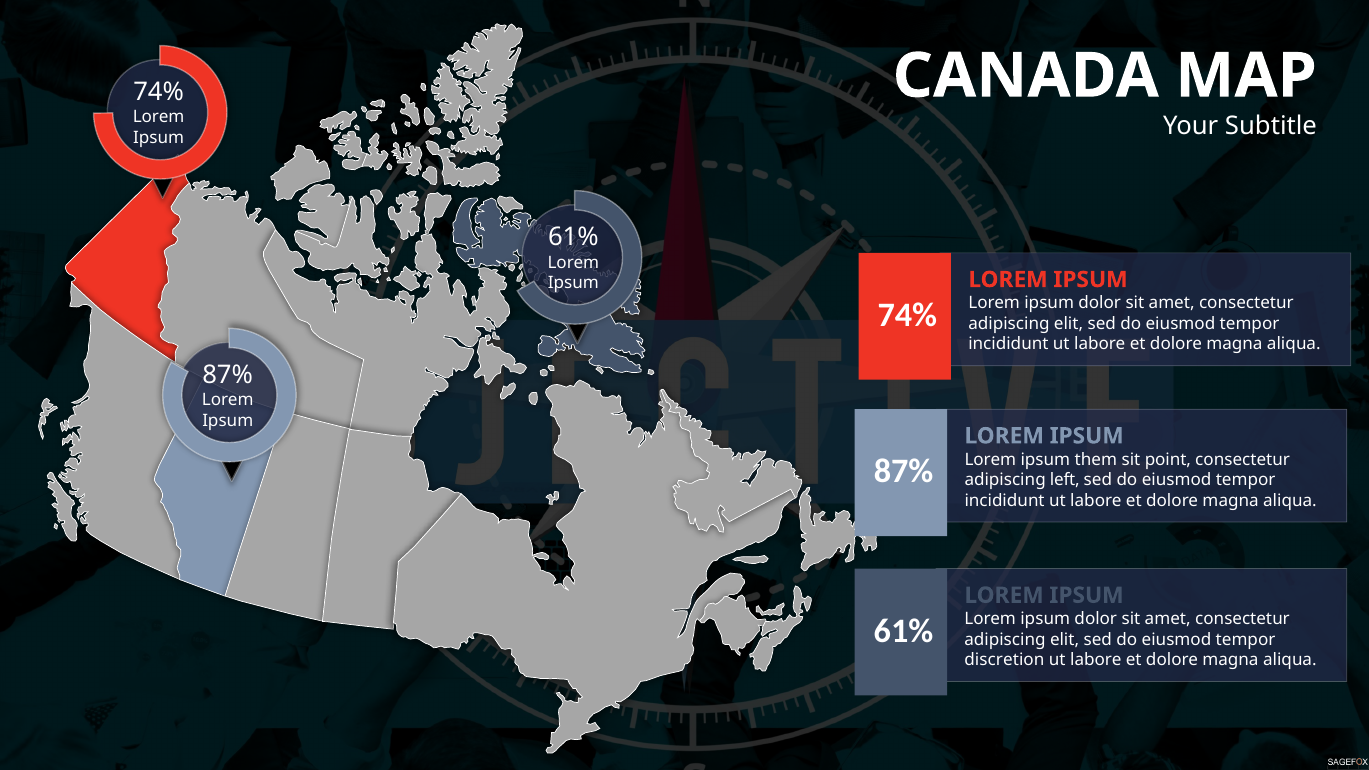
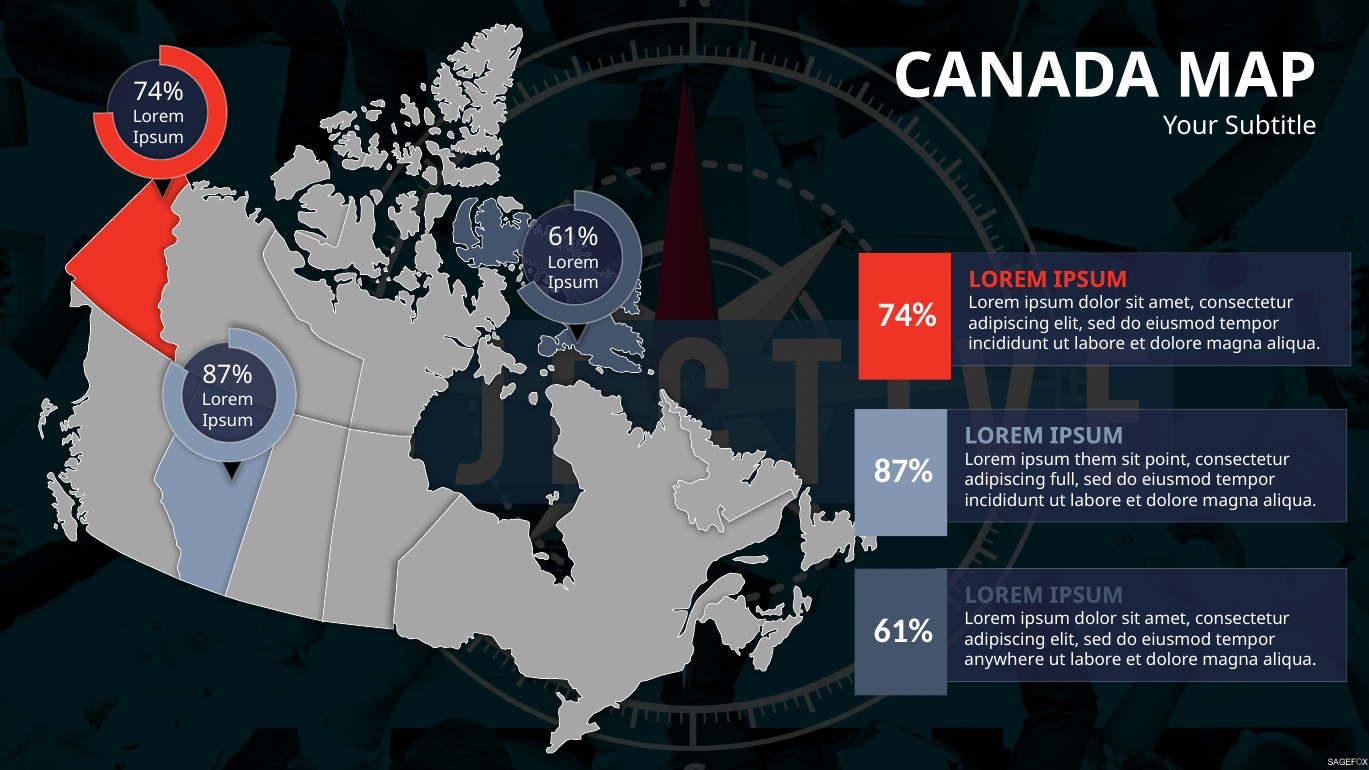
left: left -> full (1065, 480)
discretion: discretion -> anywhere (1004, 660)
